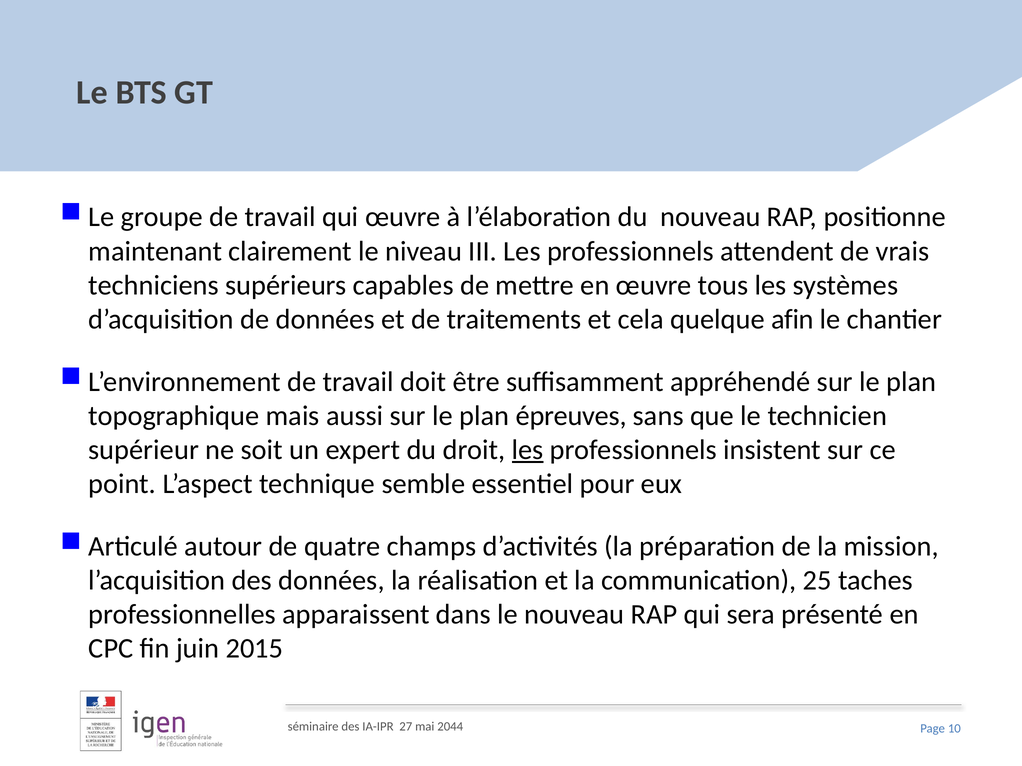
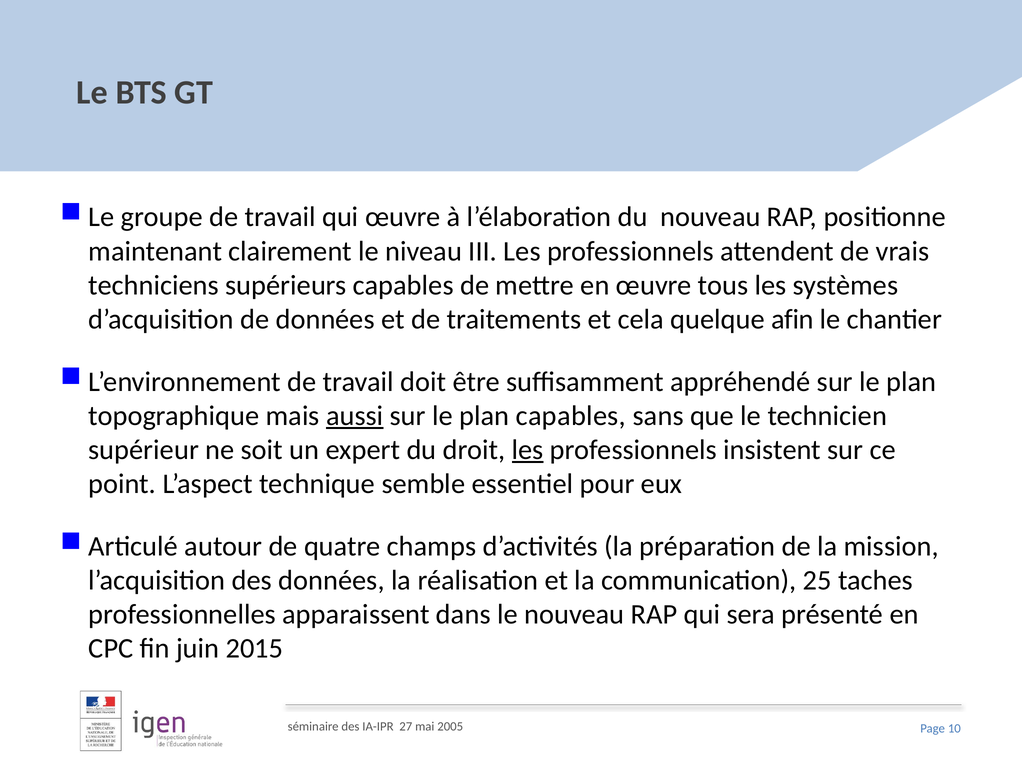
aussi underline: none -> present (355, 416)
plan épreuves: épreuves -> capables (571, 416)
2044: 2044 -> 2005 (450, 727)
